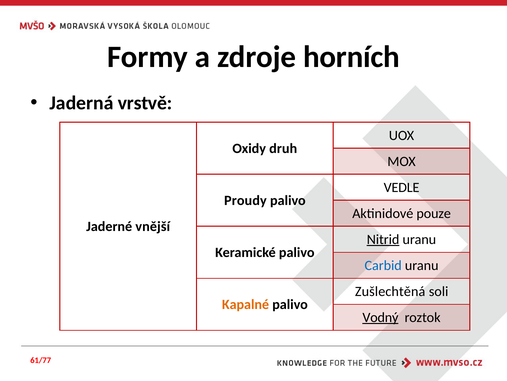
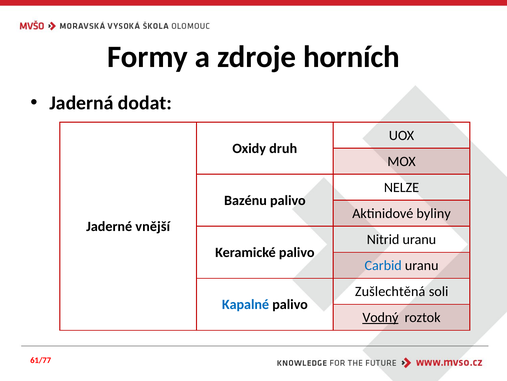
vrstvě: vrstvě -> dodat (145, 103)
VEDLE: VEDLE -> NELZE (402, 187)
Proudy: Proudy -> Bazénu (245, 200)
pouze: pouze -> byliny (434, 213)
Nitrid underline: present -> none (383, 239)
Kapalné colour: orange -> blue (245, 304)
